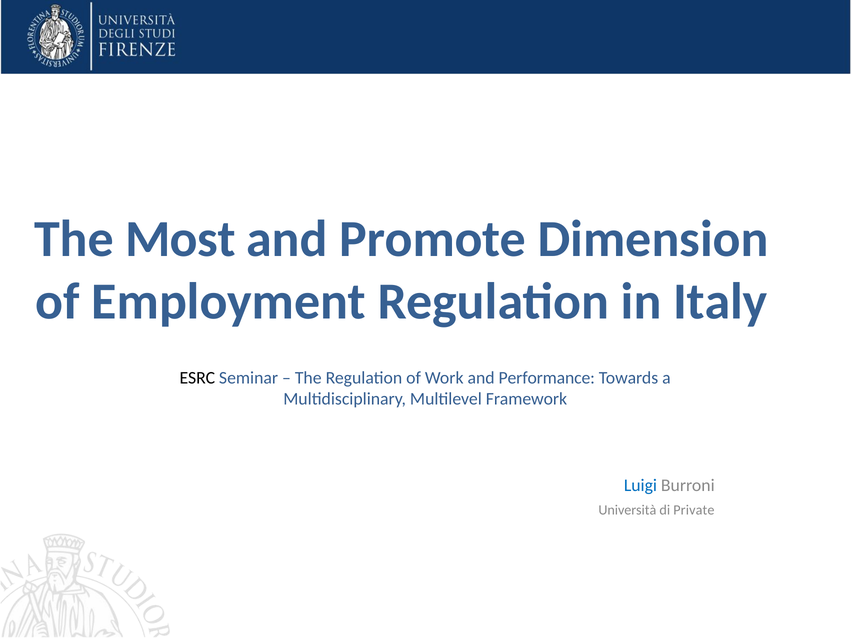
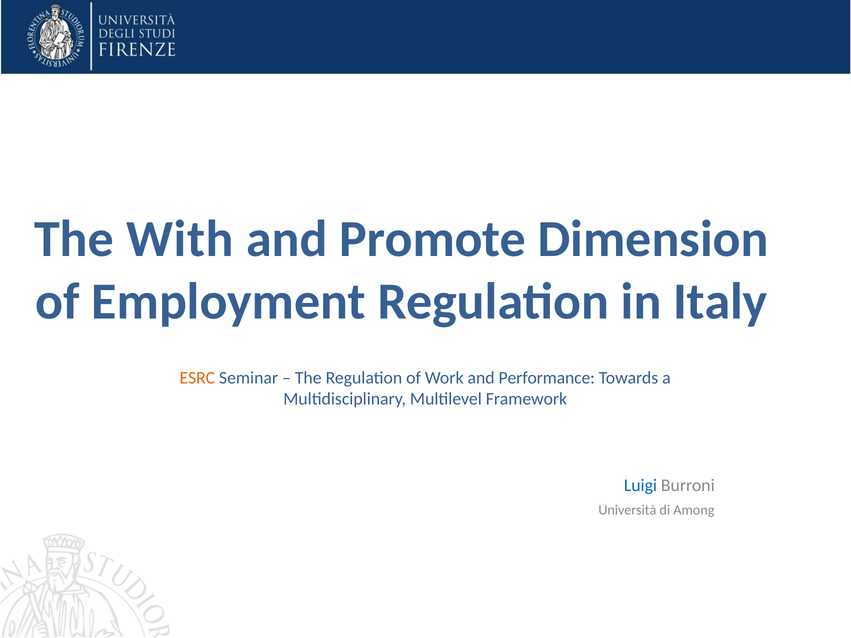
Most: Most -> With (180, 239)
ESRC colour: black -> orange (197, 378)
Private: Private -> Among (694, 510)
